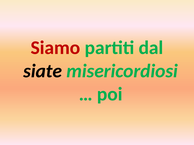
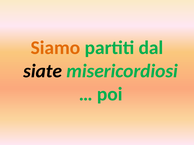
Siamo colour: red -> orange (55, 48)
